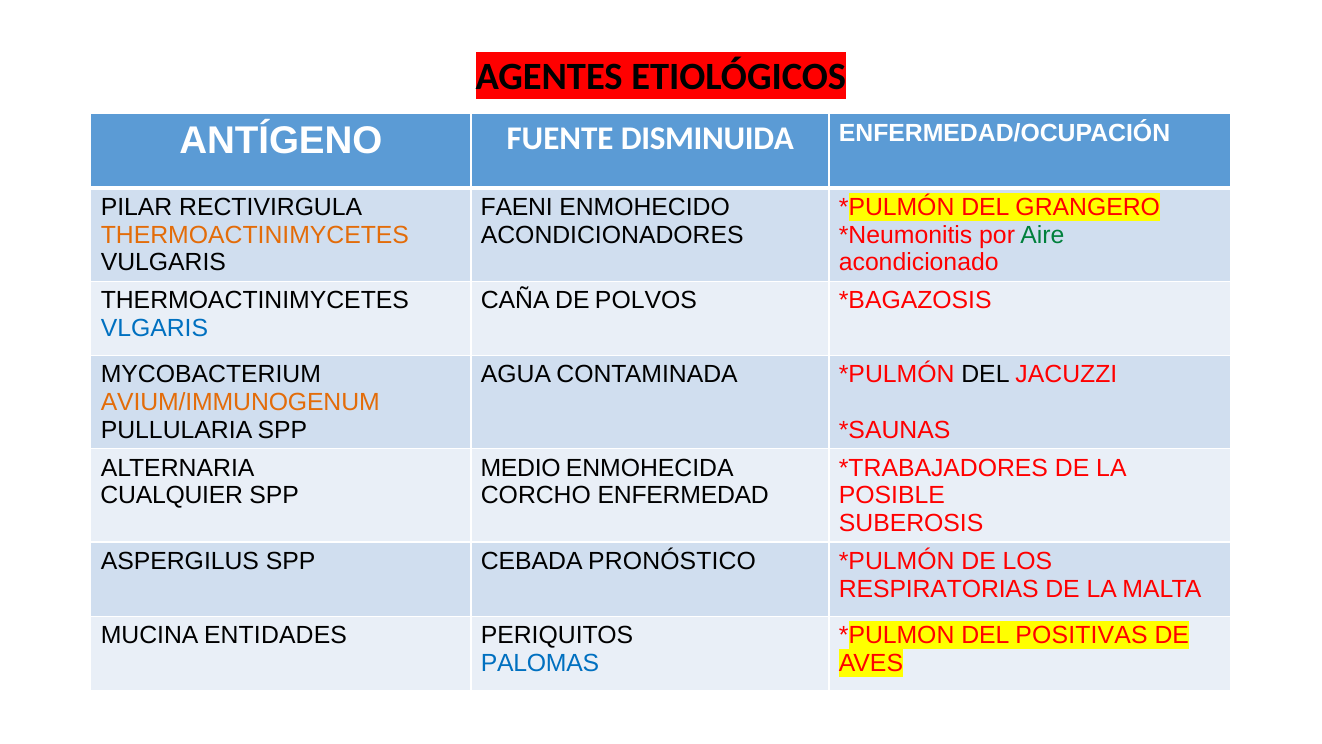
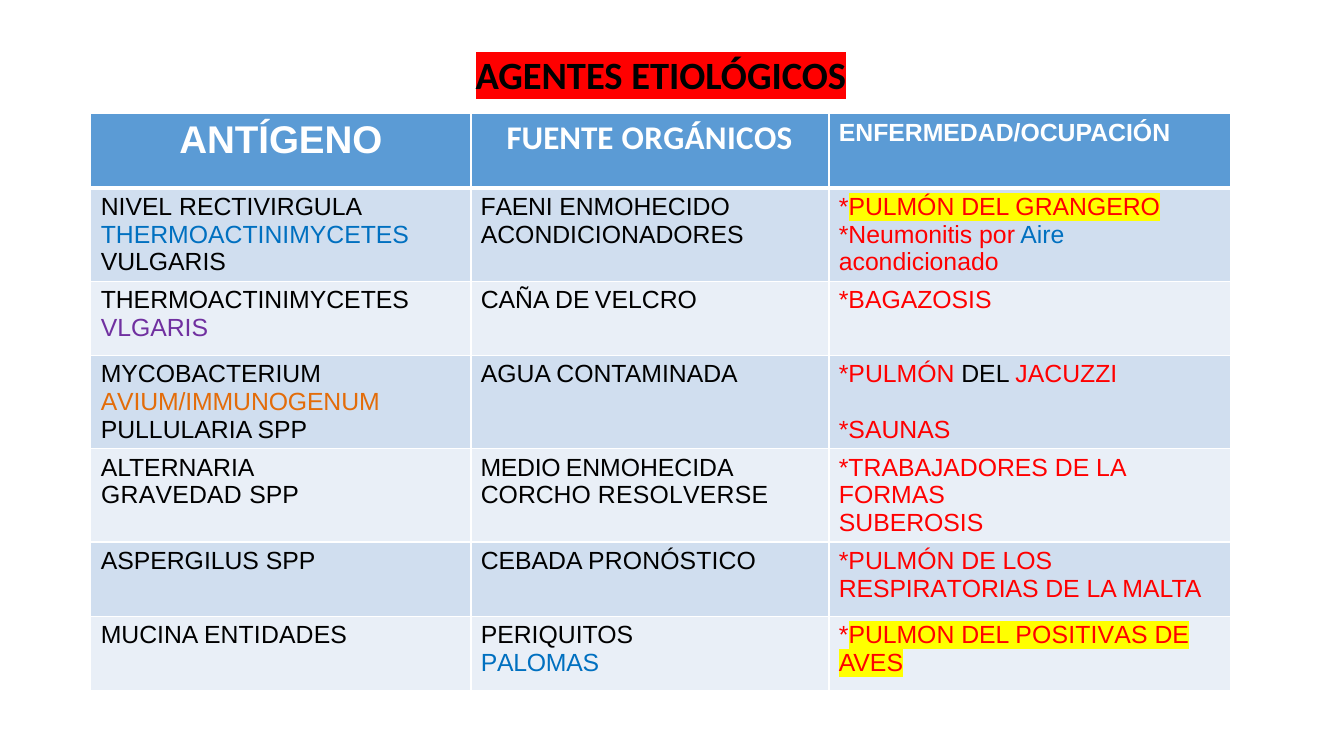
DISMINUIDA: DISMINUIDA -> ORGÁNICOS (707, 139)
PILAR: PILAR -> NIVEL (137, 207)
THERMOACTINIMYCETES colour: orange -> blue (255, 235)
Aire colour: green -> blue (1042, 235)
POLVOS: POLVOS -> VELCRO (646, 300)
VLGARIS colour: blue -> purple (154, 328)
CUALQUIER: CUALQUIER -> GRAVEDAD (172, 496)
ENFERMEDAD: ENFERMEDAD -> RESOLVERSE (683, 496)
POSIBLE: POSIBLE -> FORMAS (892, 496)
